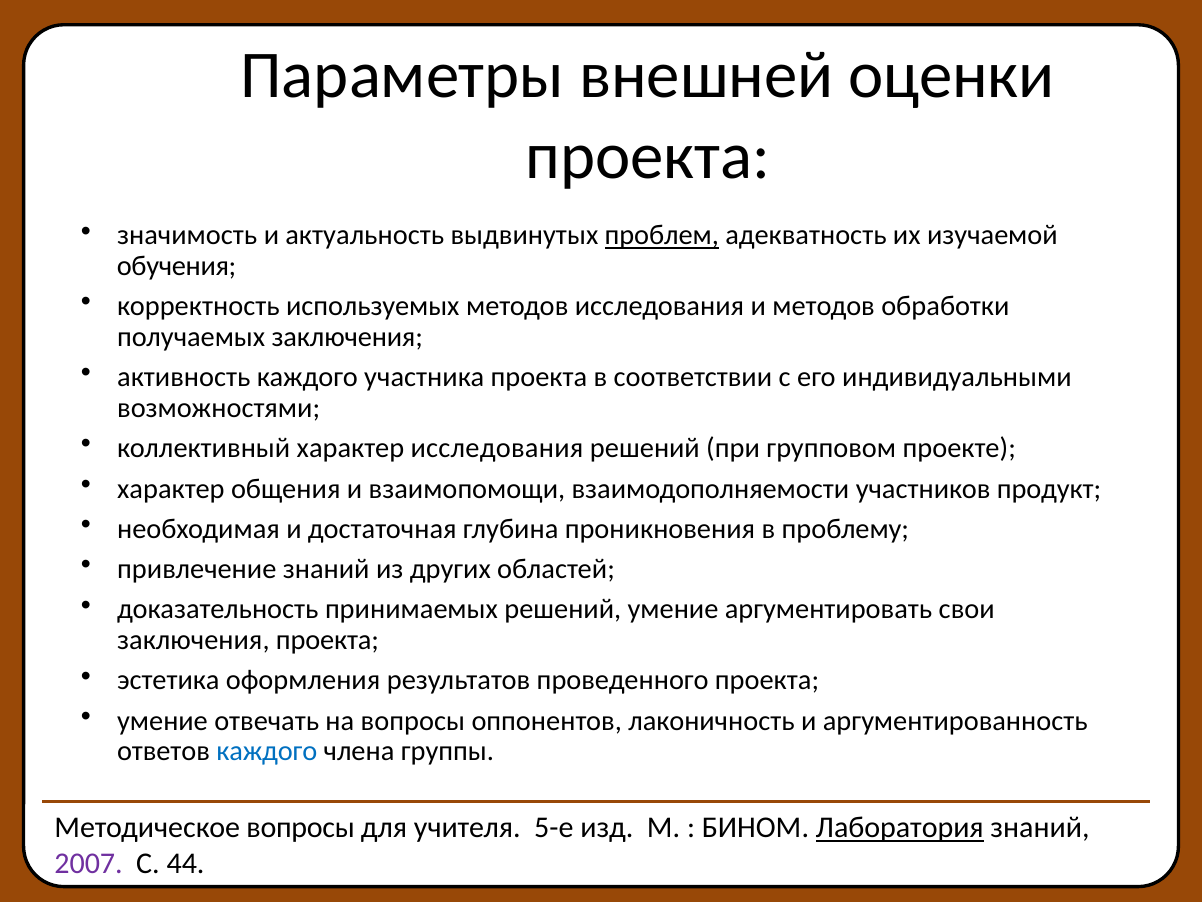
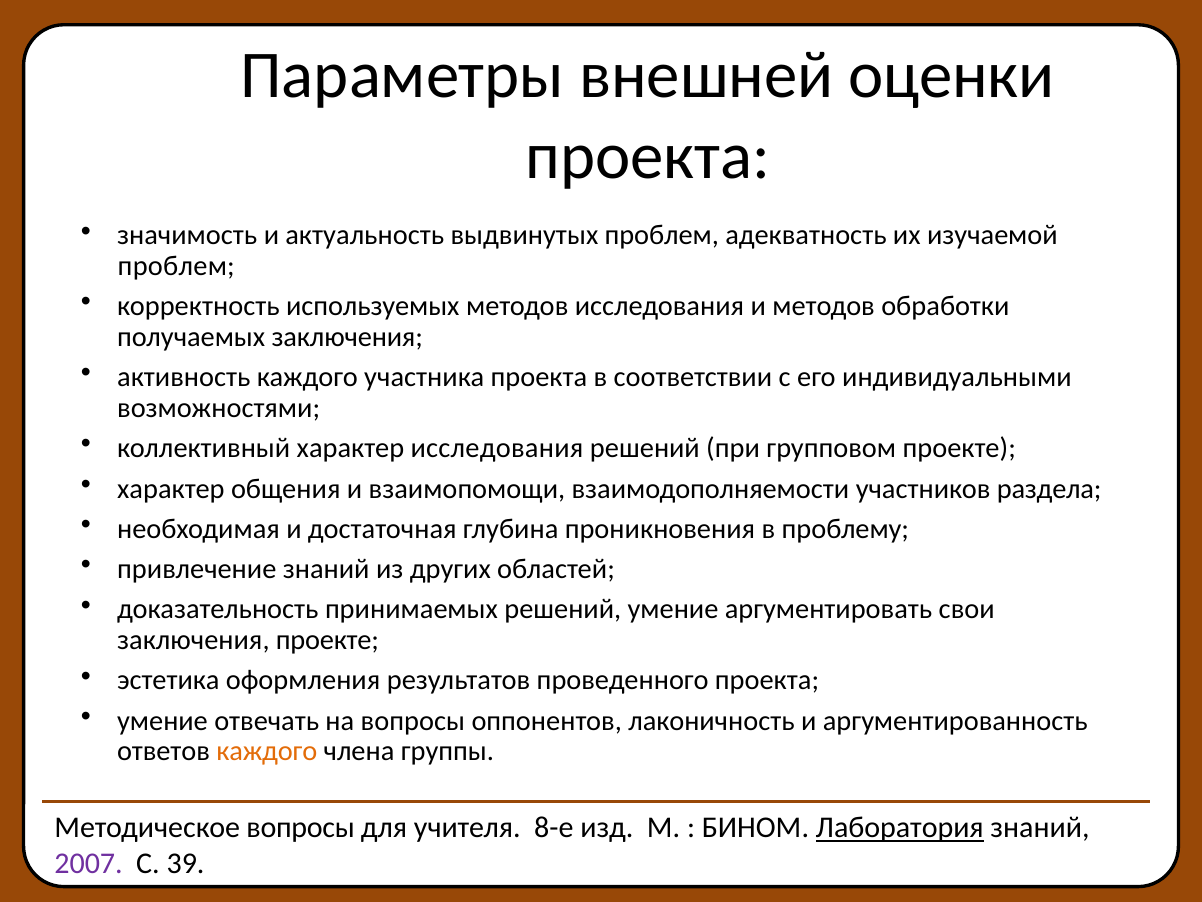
проблем underline: present -> none (662, 235)
обучения: обучения -> проблем (176, 266)
продукт: продукт -> раздела (1049, 488)
заключения проекта: проекта -> проекте (327, 640)
каждого colour: blue -> orange (267, 751)
5-е: 5-е -> 8-е (554, 827)
44: 44 -> 39 (186, 863)
